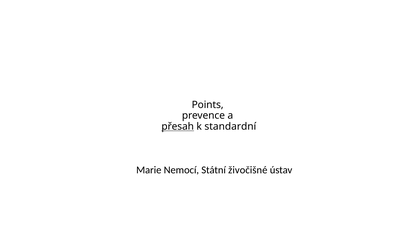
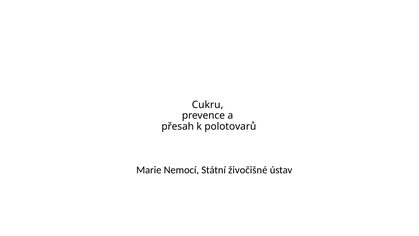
Points: Points -> Cukru (208, 105)
přesah underline: present -> none (178, 126)
standardní: standardní -> polotovarů (230, 126)
